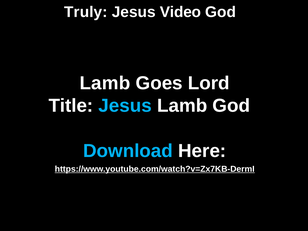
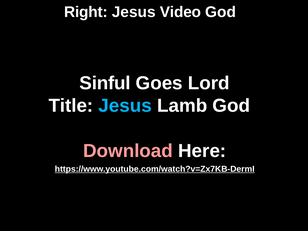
Truly: Truly -> Right (86, 12)
Lamb: Lamb -> Sinful (105, 83)
Download colour: light blue -> pink (128, 151)
